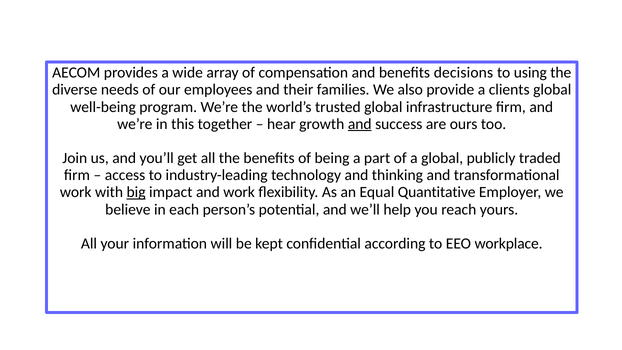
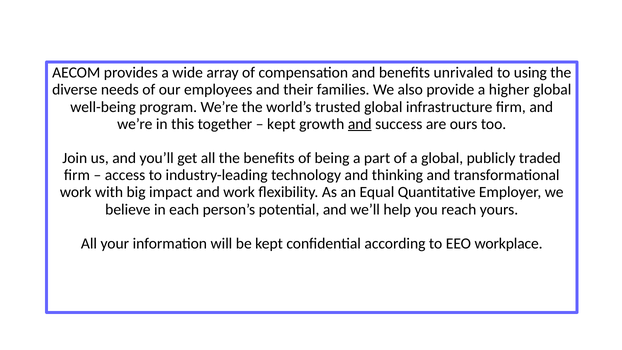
decisions: decisions -> unrivaled (464, 73)
clients: clients -> higher (509, 90)
hear: hear -> kept (281, 124)
big underline: present -> none (136, 192)
